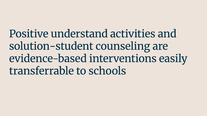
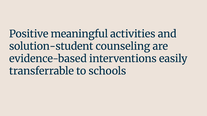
understand: understand -> meaningful (79, 34)
